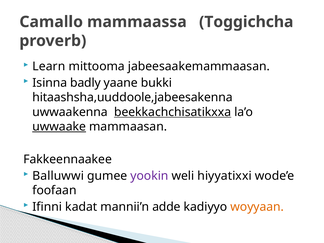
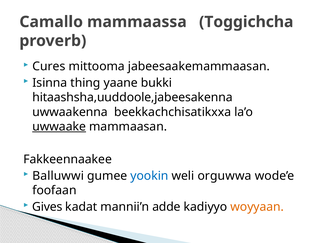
Learn: Learn -> Cures (49, 66)
badly: badly -> thing (85, 83)
beekkachchisatikxxa underline: present -> none (173, 112)
yookin colour: purple -> blue (149, 176)
hiyyatixxi: hiyyatixxi -> orguwwa (225, 176)
Ifinni: Ifinni -> Gives (47, 207)
